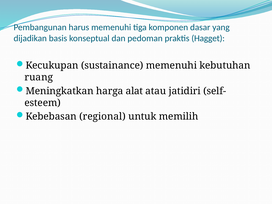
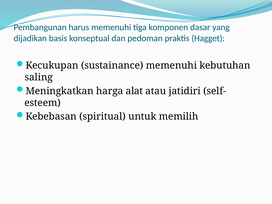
ruang: ruang -> saling (39, 77)
regional: regional -> spiritual (102, 117)
